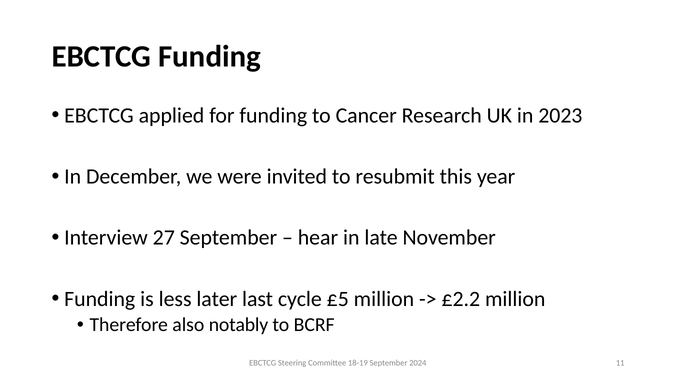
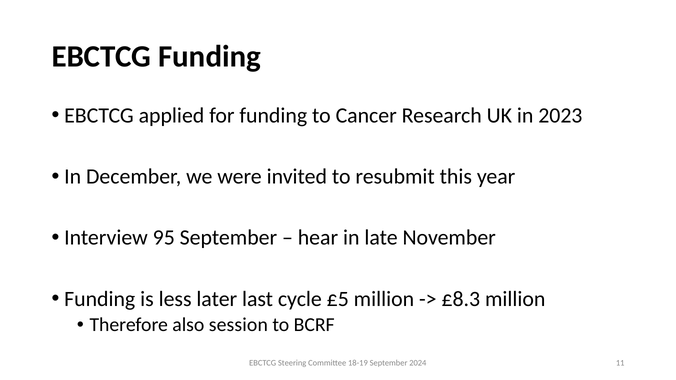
27: 27 -> 95 (164, 238)
£2.2: £2.2 -> £8.3 (461, 299)
notably: notably -> session (238, 325)
